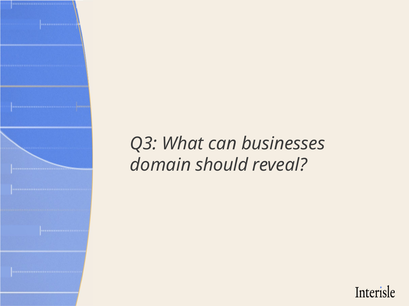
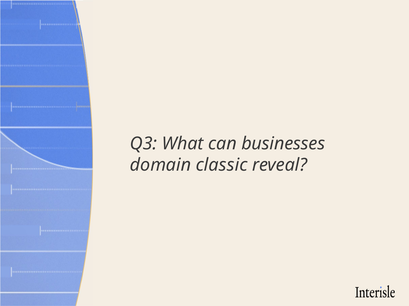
should: should -> classic (222, 165)
